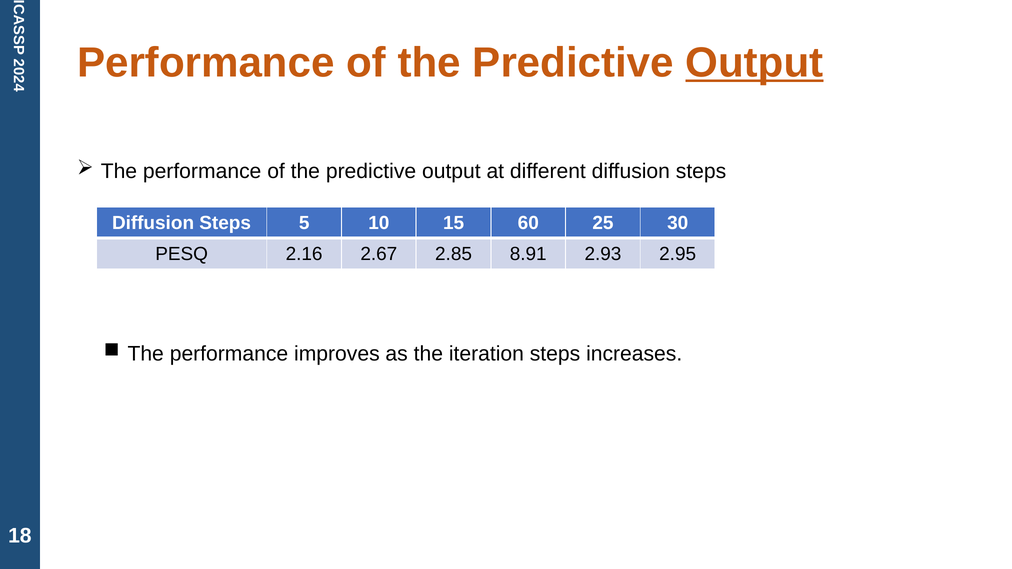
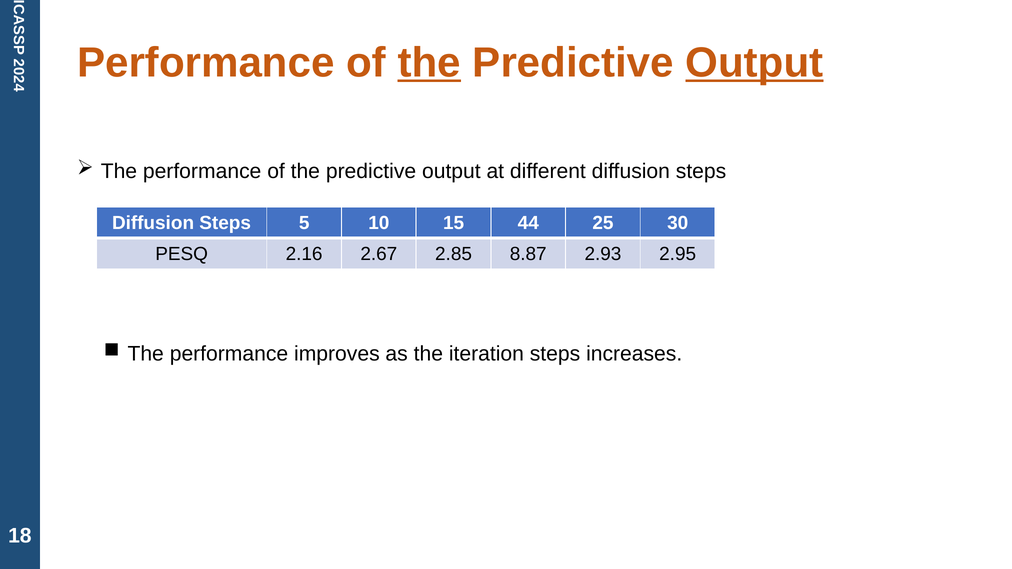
the underline: none -> present (429, 63)
60: 60 -> 44 (528, 223)
8.91: 8.91 -> 8.87 (528, 254)
